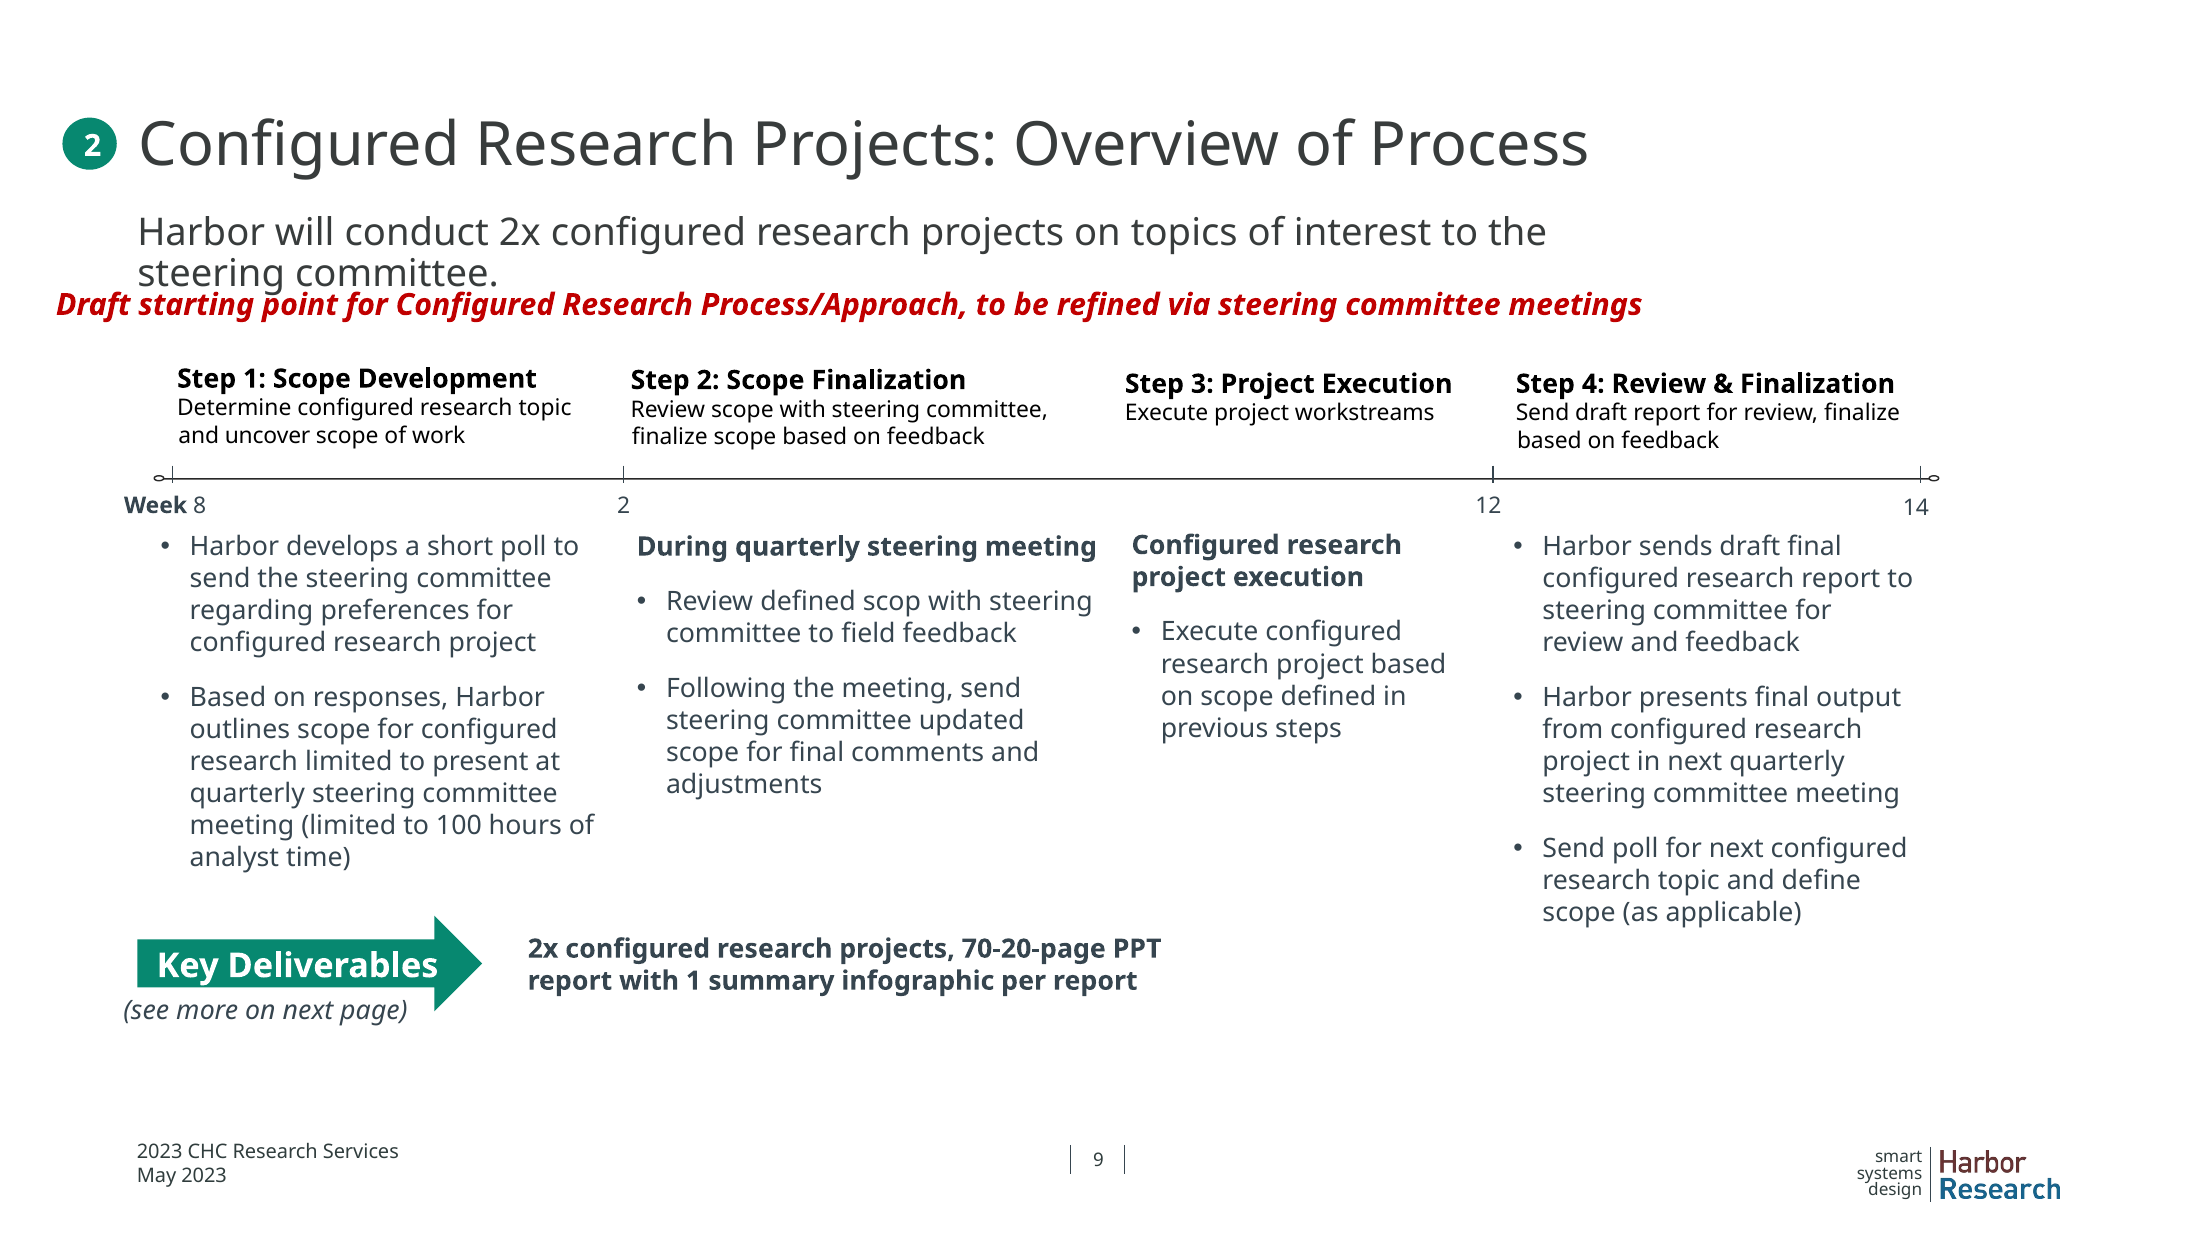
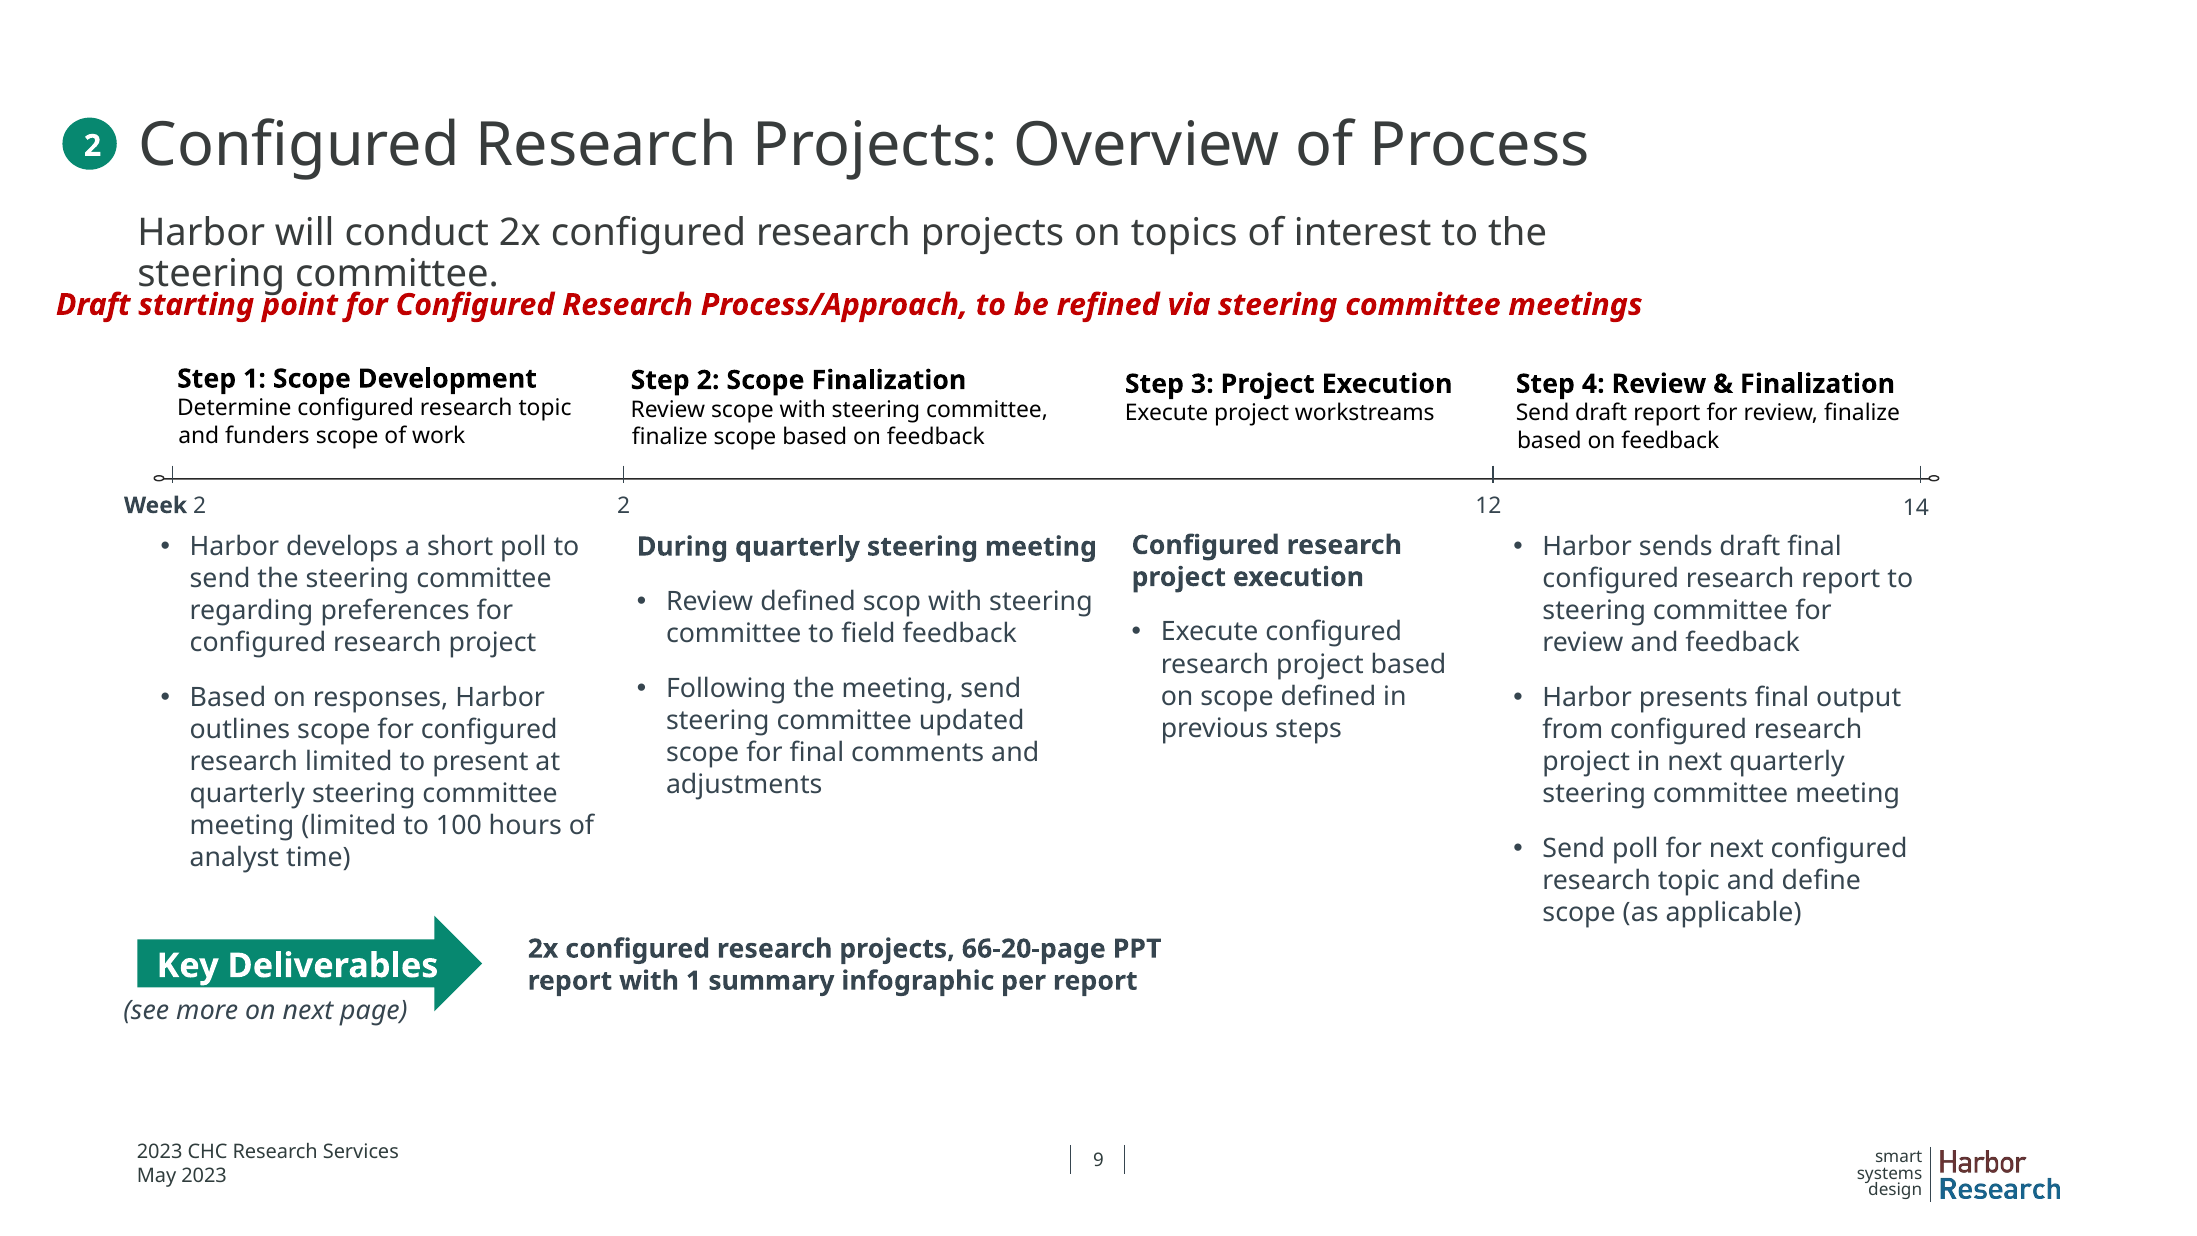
uncover: uncover -> funders (267, 436)
Week 8: 8 -> 2 (200, 505)
70-20-page: 70-20-page -> 66-20-page (1034, 949)
